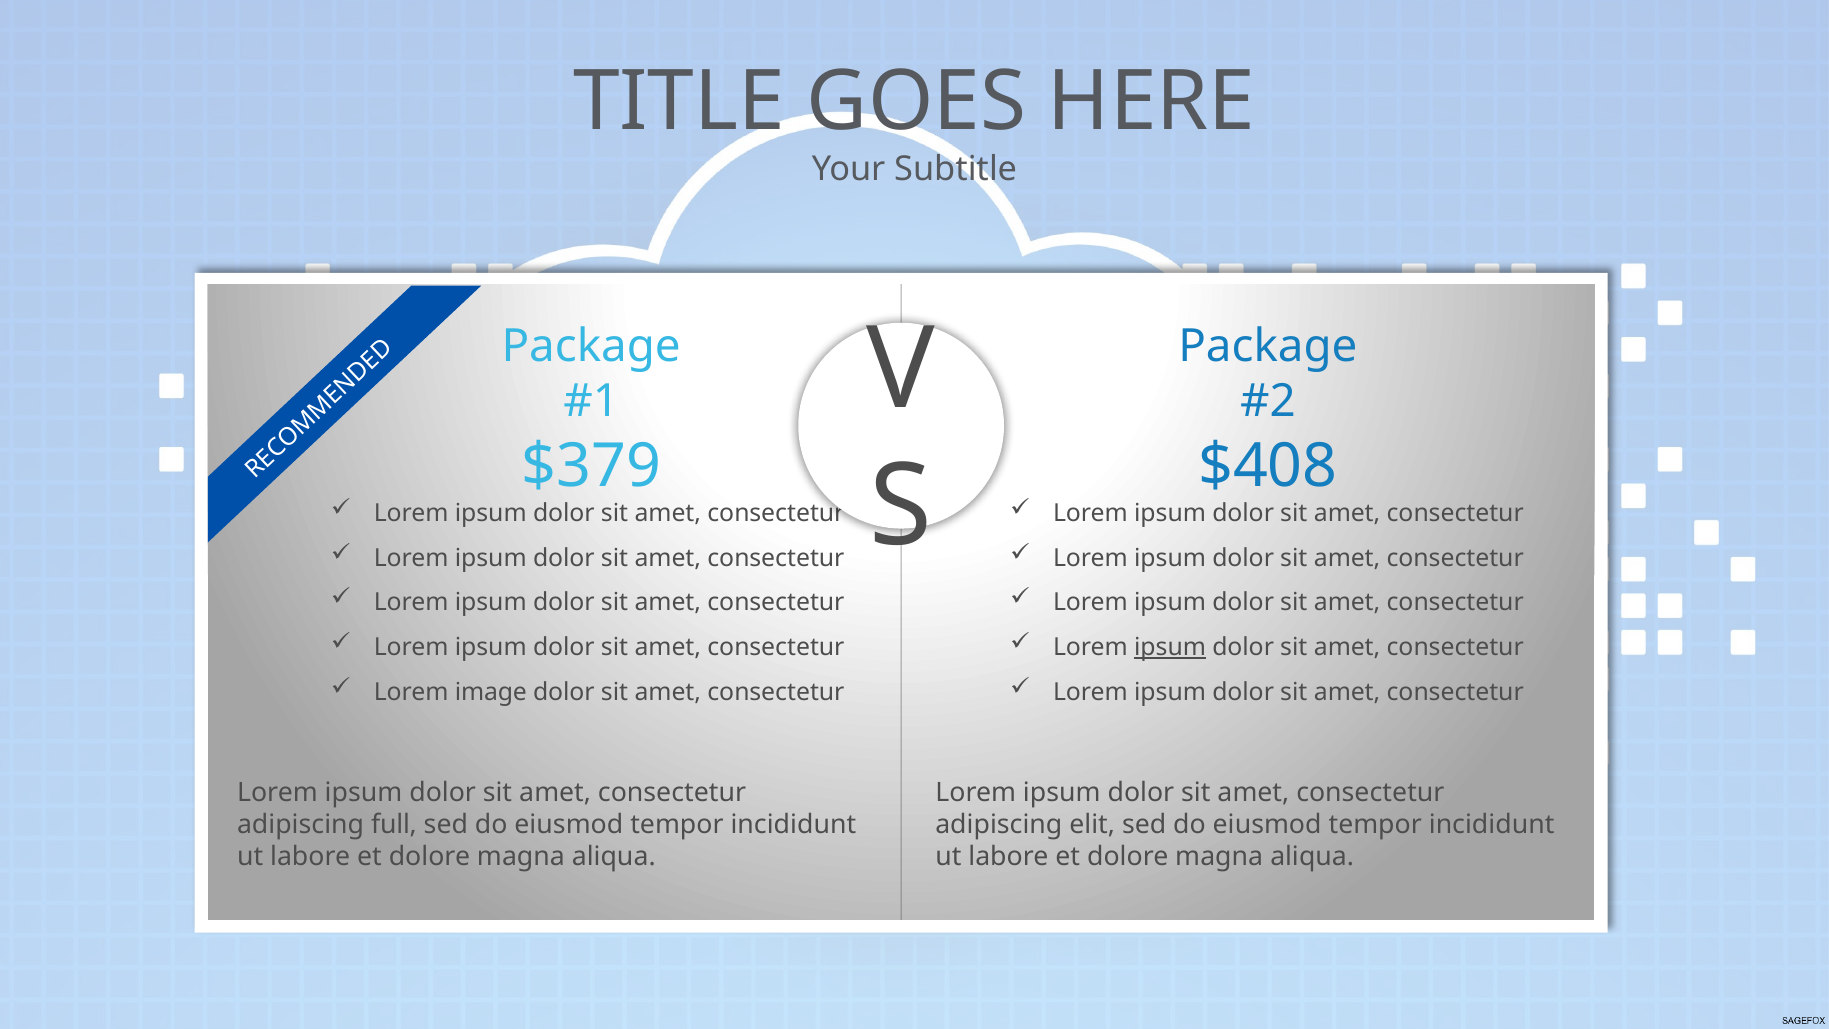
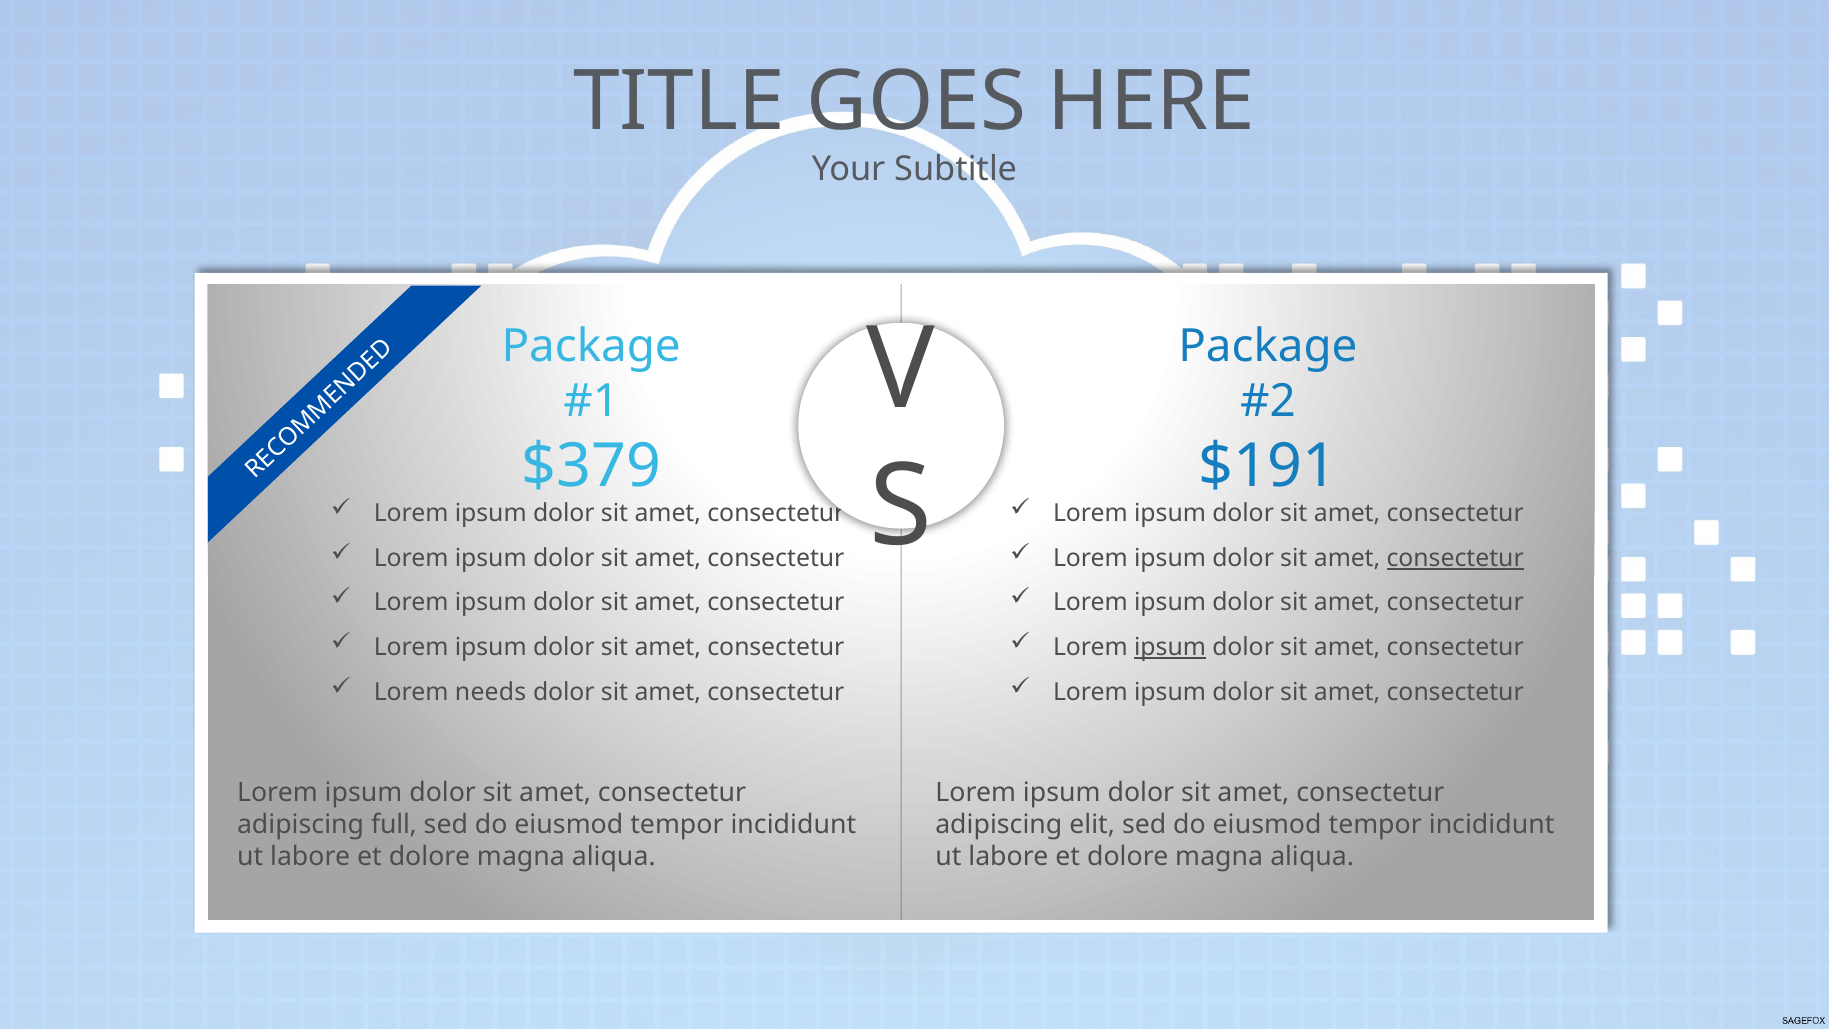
$408: $408 -> $191 (1268, 466)
consectetur underline: none -> present (1455, 558)
image: image -> needs (491, 692)
